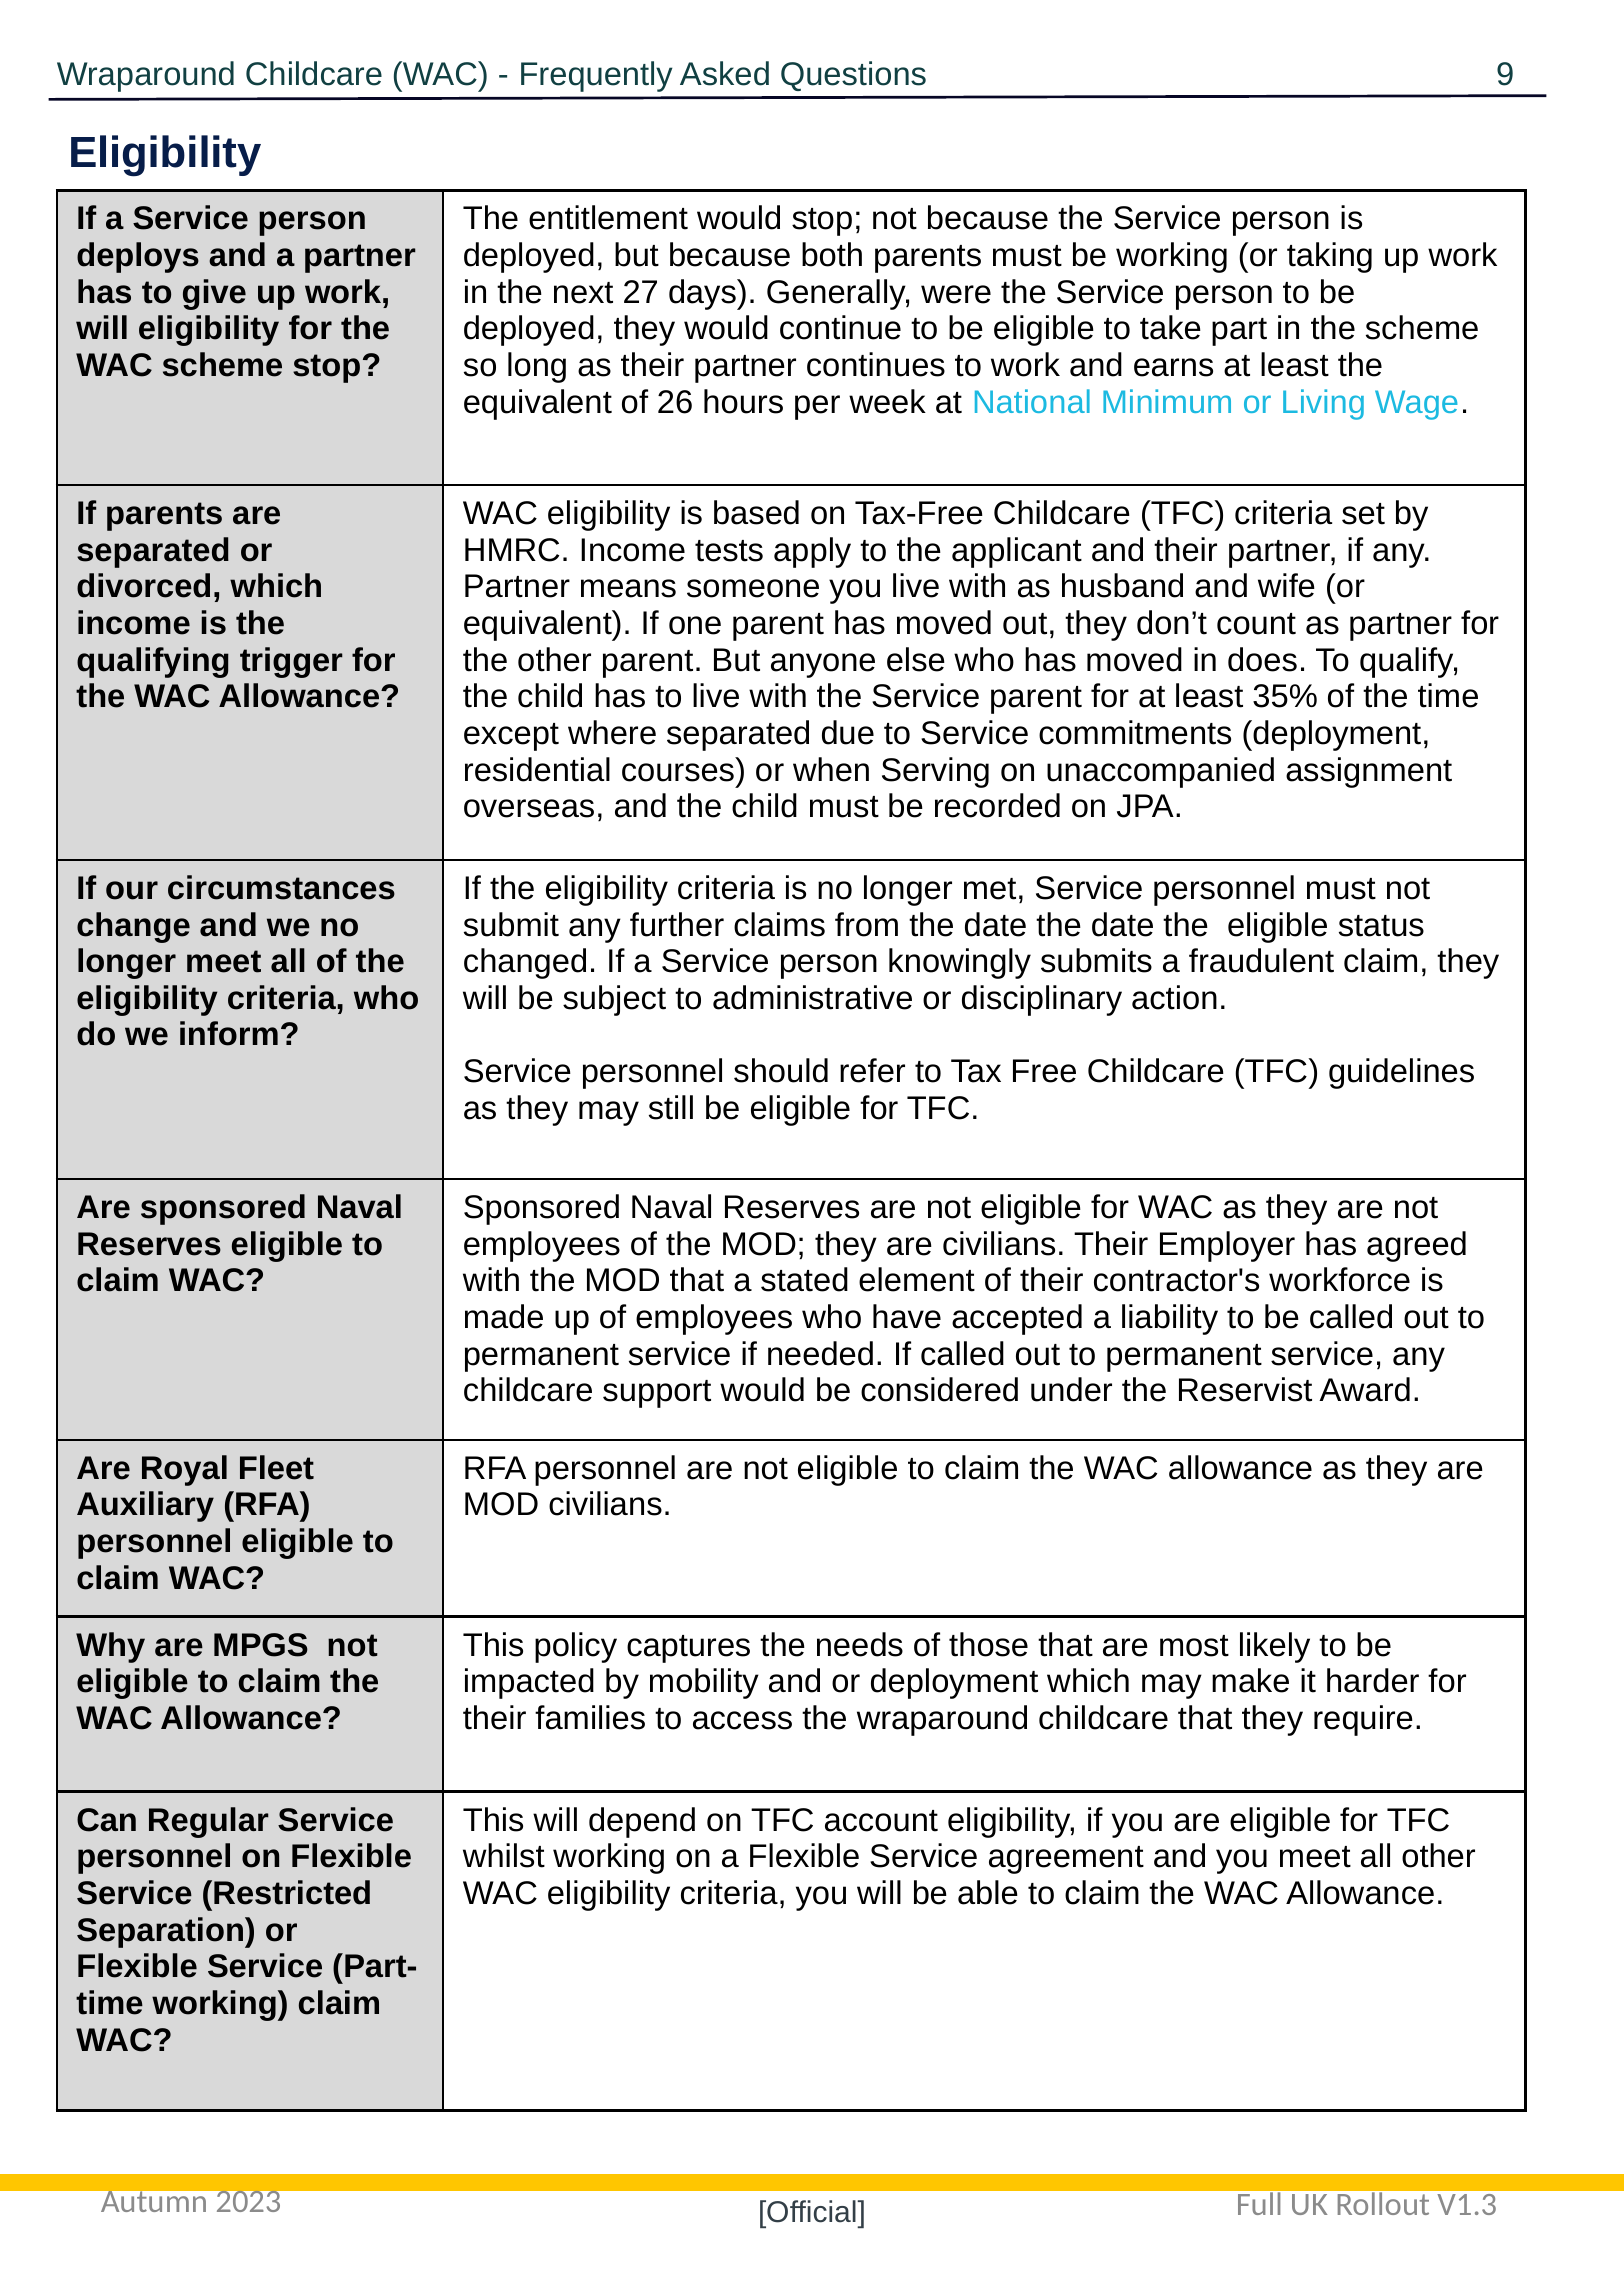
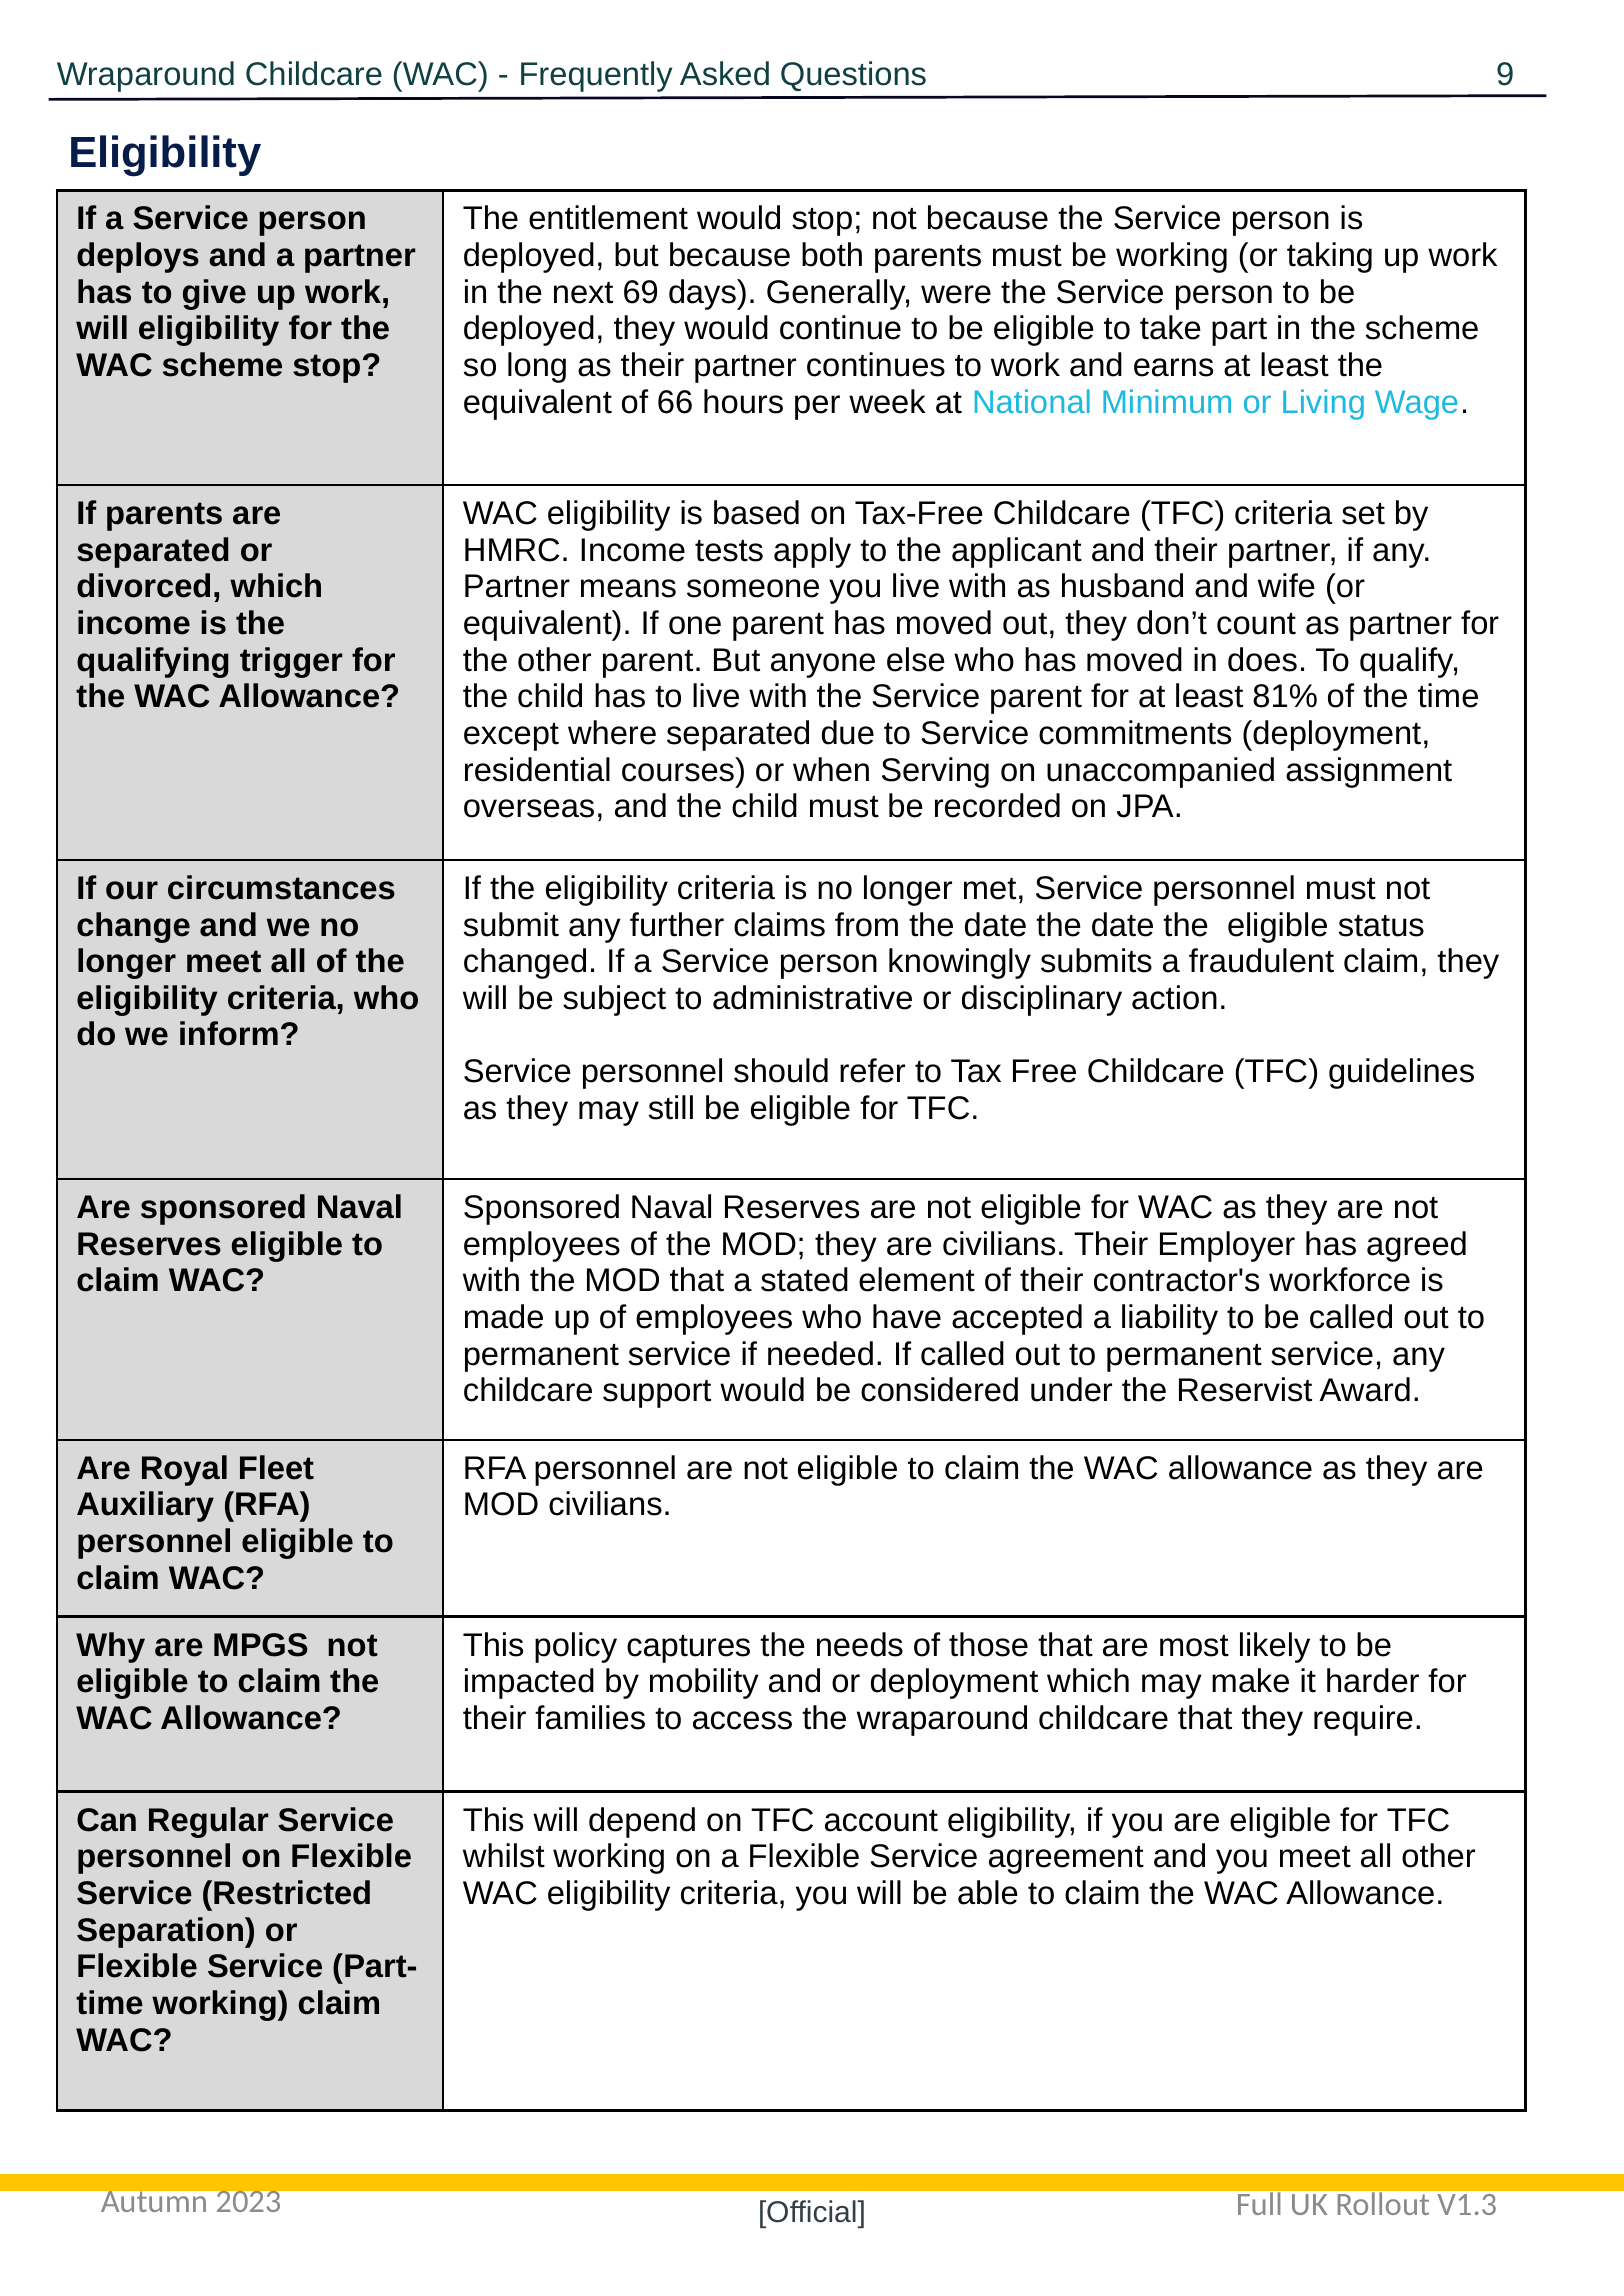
27: 27 -> 69 (641, 292)
26: 26 -> 66 (675, 402)
35%: 35% -> 81% (1285, 697)
